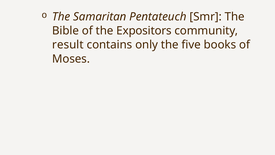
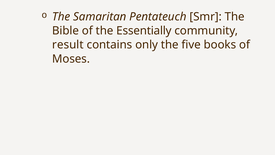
Expositors: Expositors -> Essentially (144, 31)
